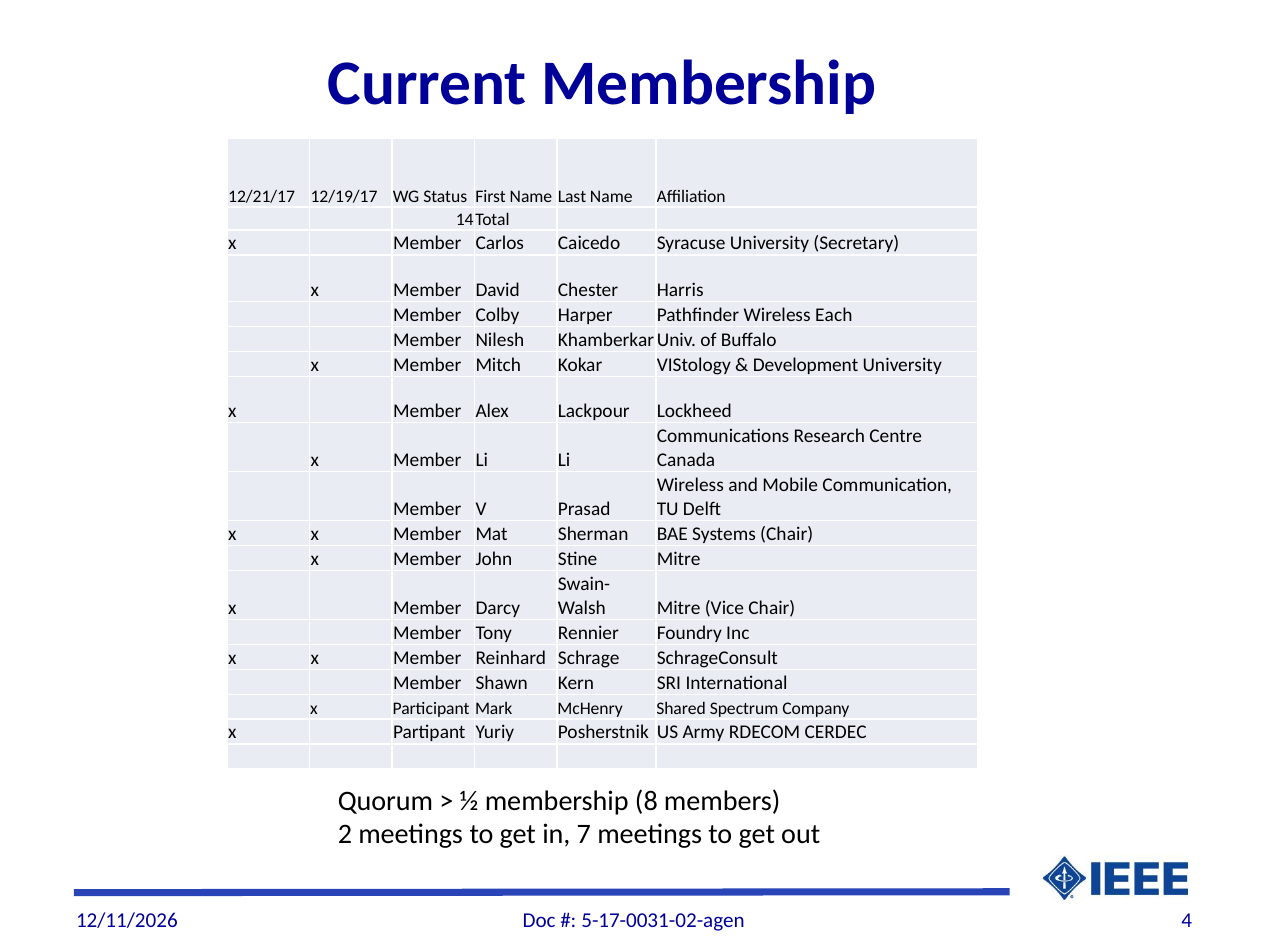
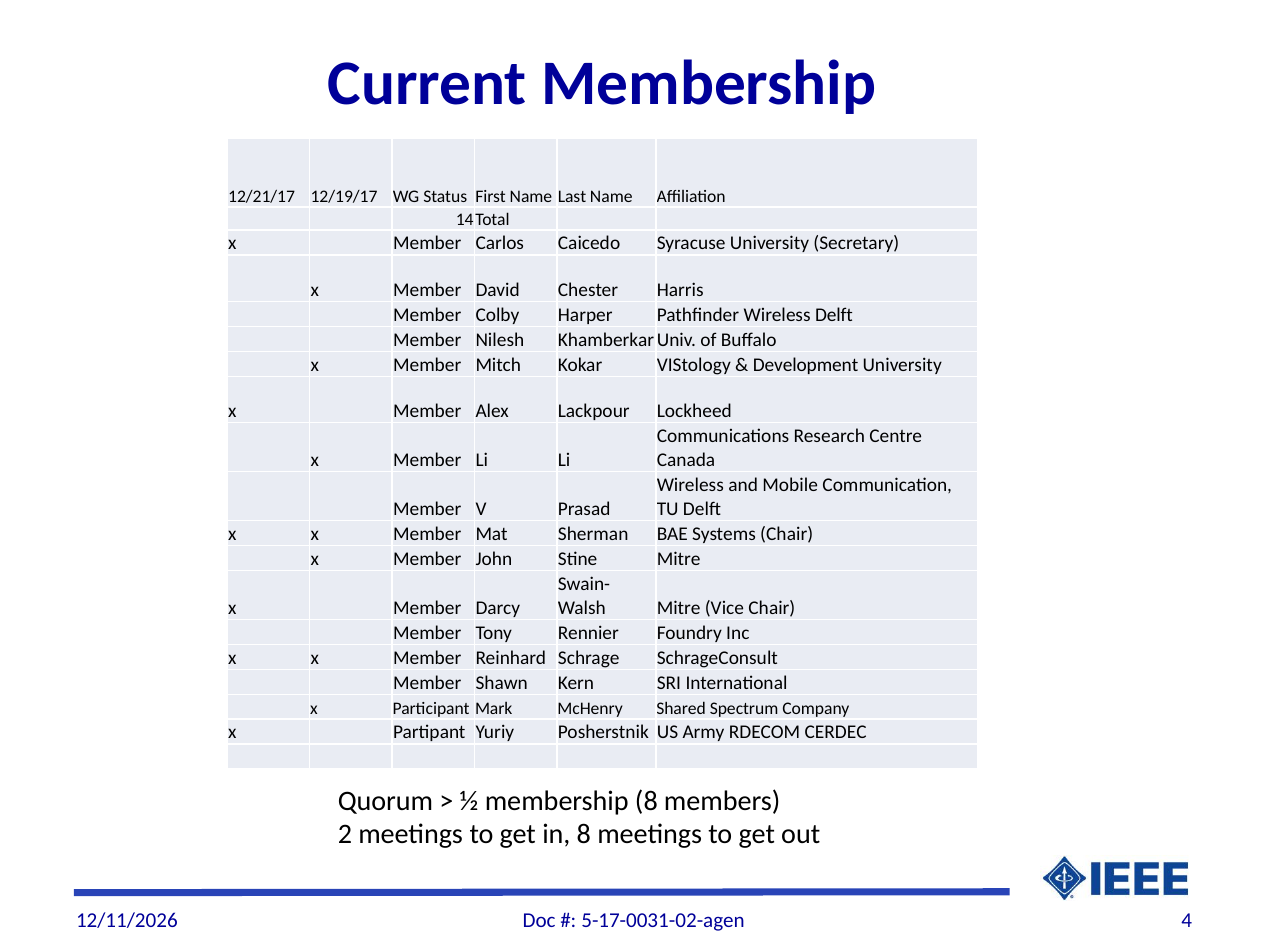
Wireless Each: Each -> Delft (834, 315)
in 7: 7 -> 8 (584, 835)
